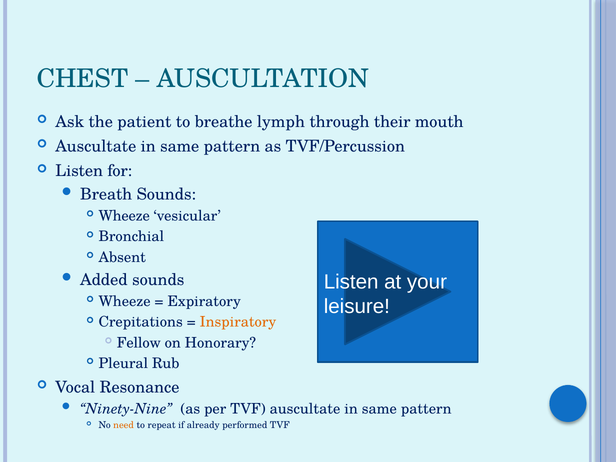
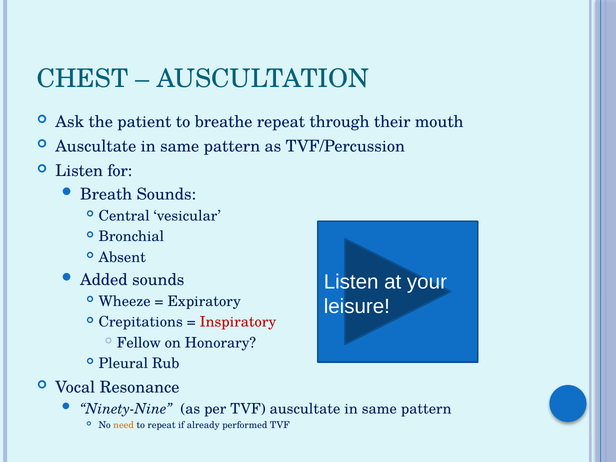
breathe lymph: lymph -> repeat (281, 122)
Wheeze: Wheeze -> Central (124, 216)
Inspiratory colour: orange -> red (238, 322)
